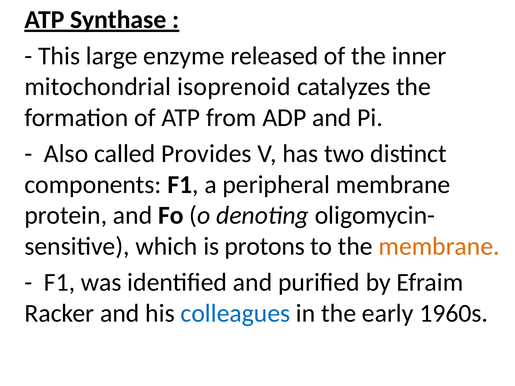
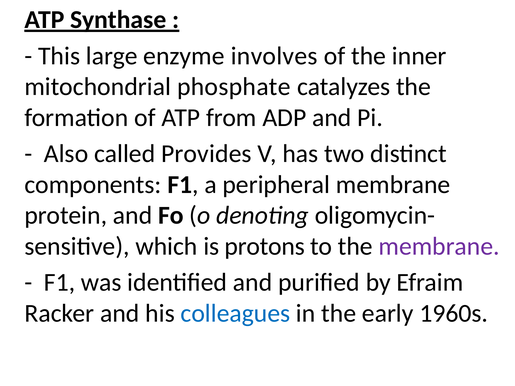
released: released -> involves (274, 56)
isoprenoid: isoprenoid -> phosphate (234, 87)
membrane colour: orange -> purple (439, 246)
